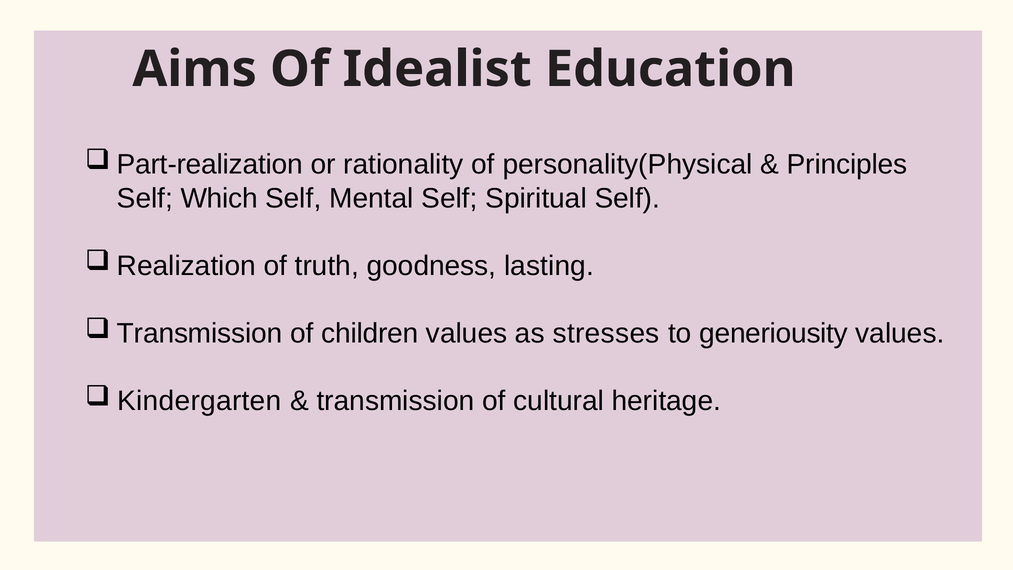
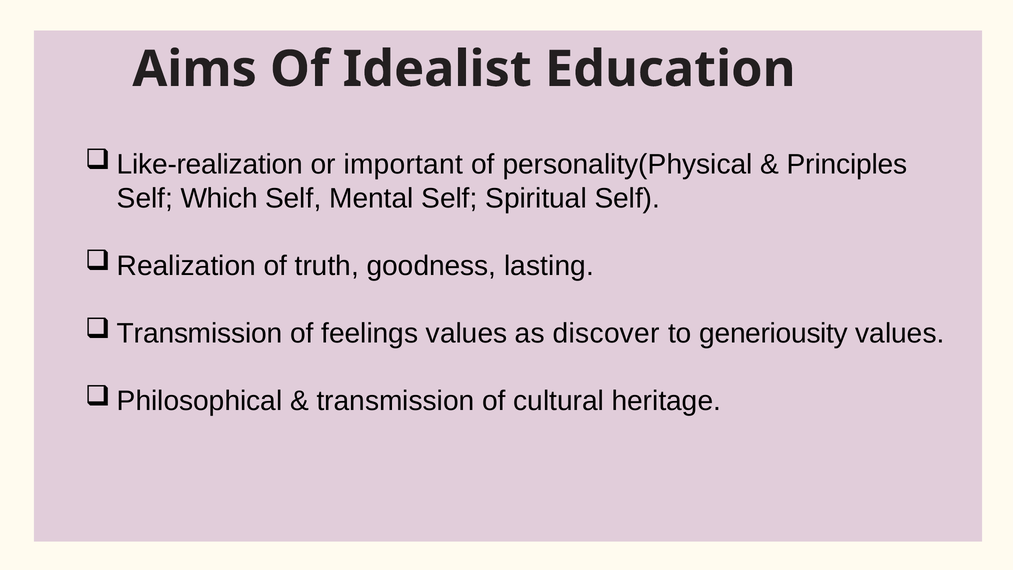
Part-realization: Part-realization -> Like-realization (210, 164)
rationality: rationality -> important (403, 164)
children: children -> feelings (370, 333)
stresses: stresses -> discover (606, 333)
Kindergarten: Kindergarten -> Philosophical (200, 401)
